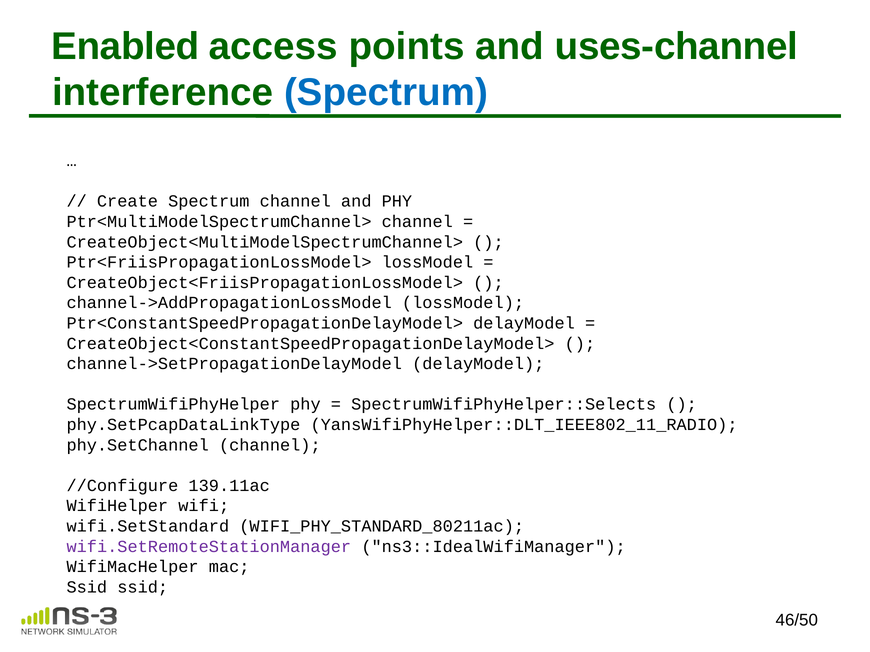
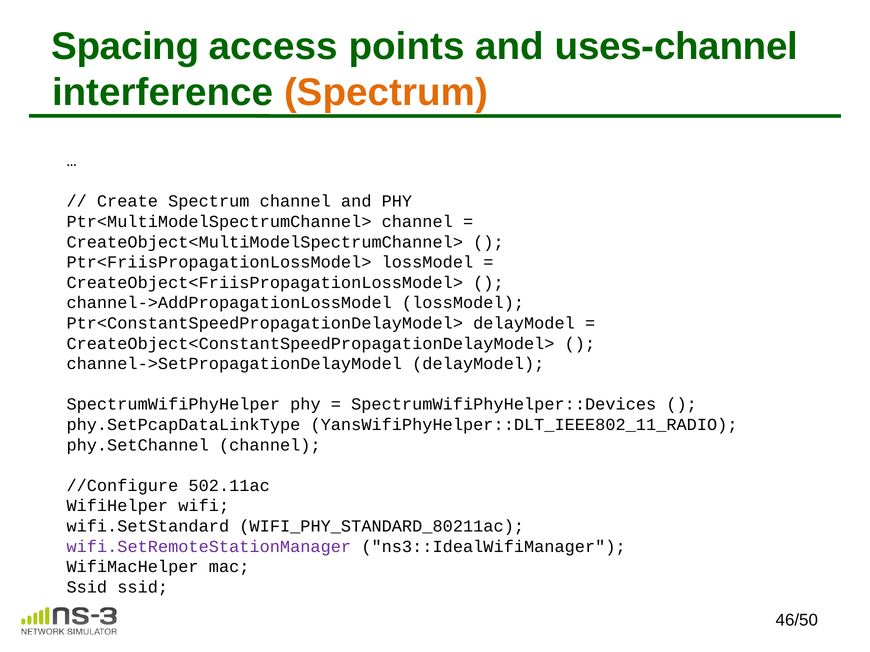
Enabled: Enabled -> Spacing (125, 46)
Spectrum colour: blue -> orange (386, 93)
SpectrumWifiPhyHelper::Selects: SpectrumWifiPhyHelper::Selects -> SpectrumWifiPhyHelper::Devices (504, 405)
139.11ac: 139.11ac -> 502.11ac (229, 486)
